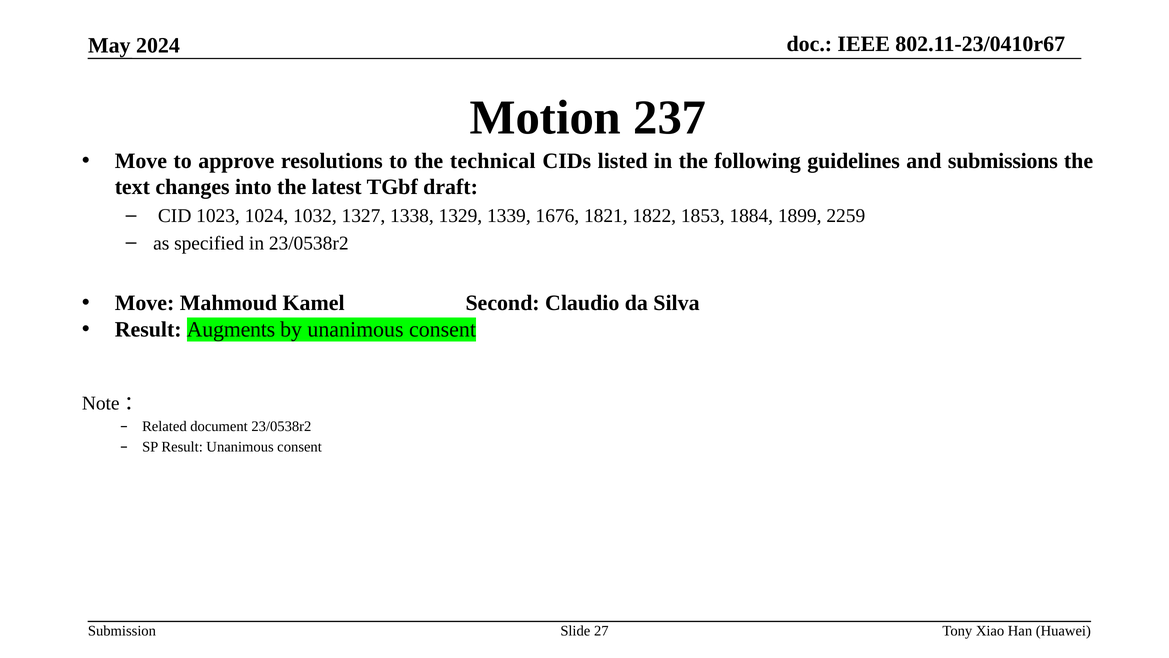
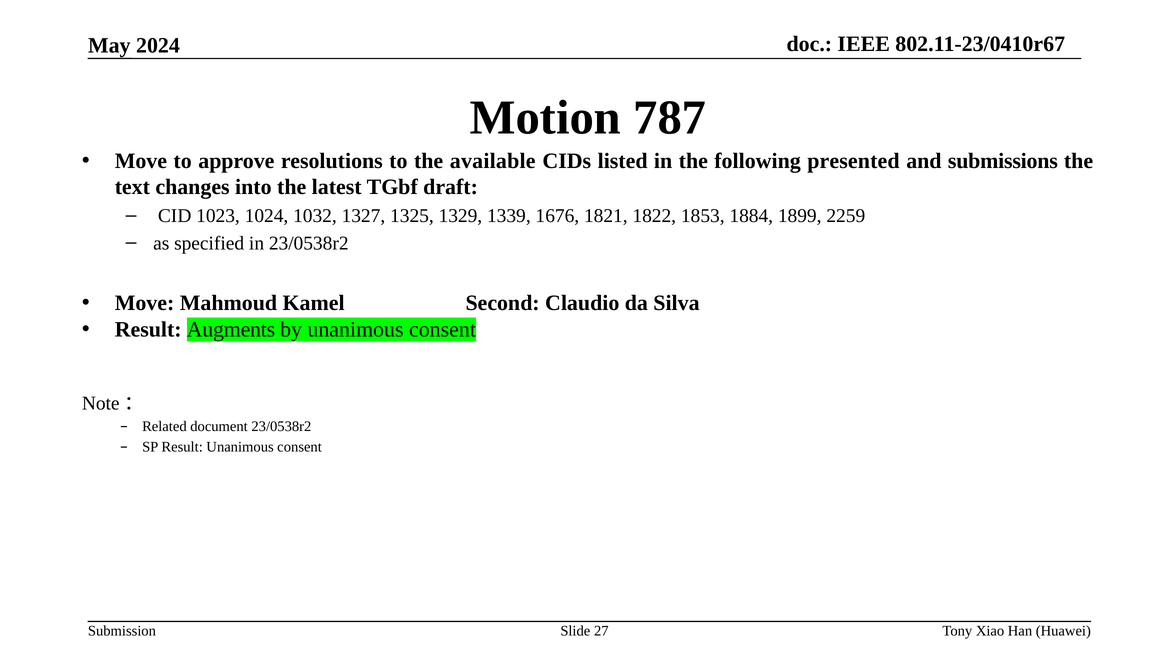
237: 237 -> 787 (670, 117)
technical: technical -> available (493, 161)
guidelines: guidelines -> presented (853, 161)
1338: 1338 -> 1325 (412, 216)
